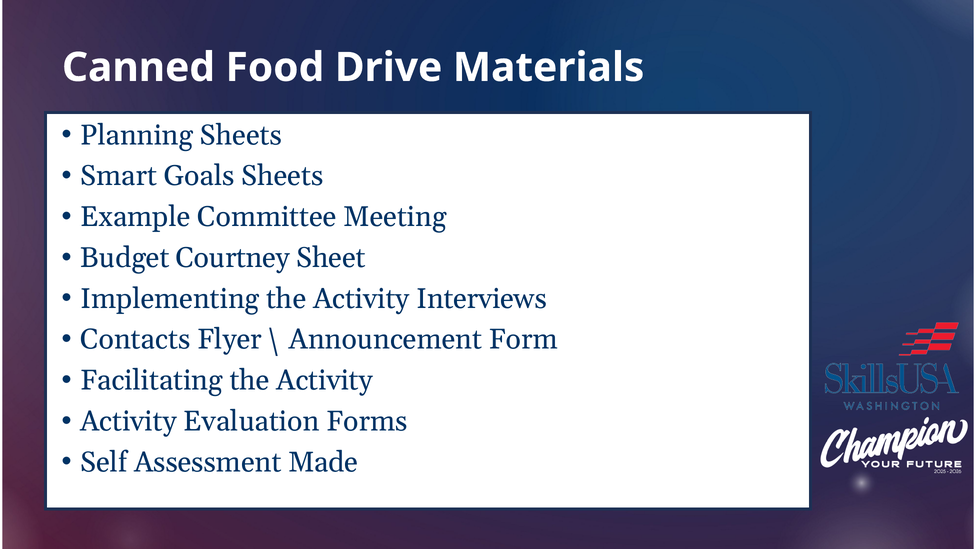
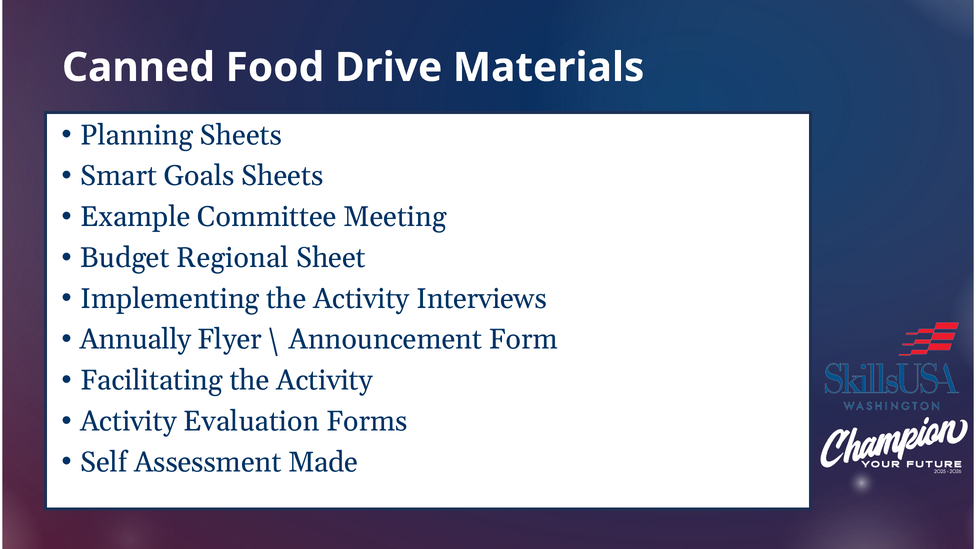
Courtney: Courtney -> Regional (233, 258)
Contacts: Contacts -> Annually (136, 340)
